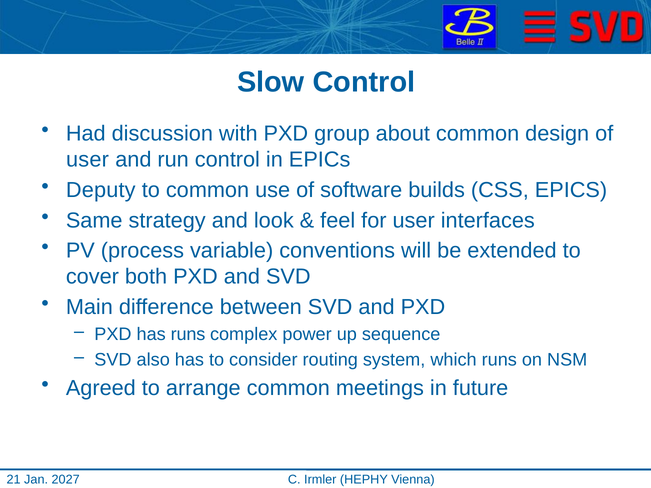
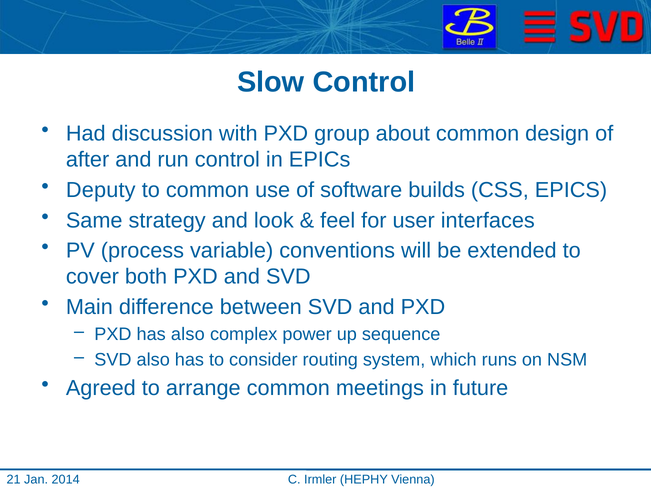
user: user -> after (88, 160)
has runs: runs -> also (188, 335)
2027: 2027 -> 2014 (66, 480)
